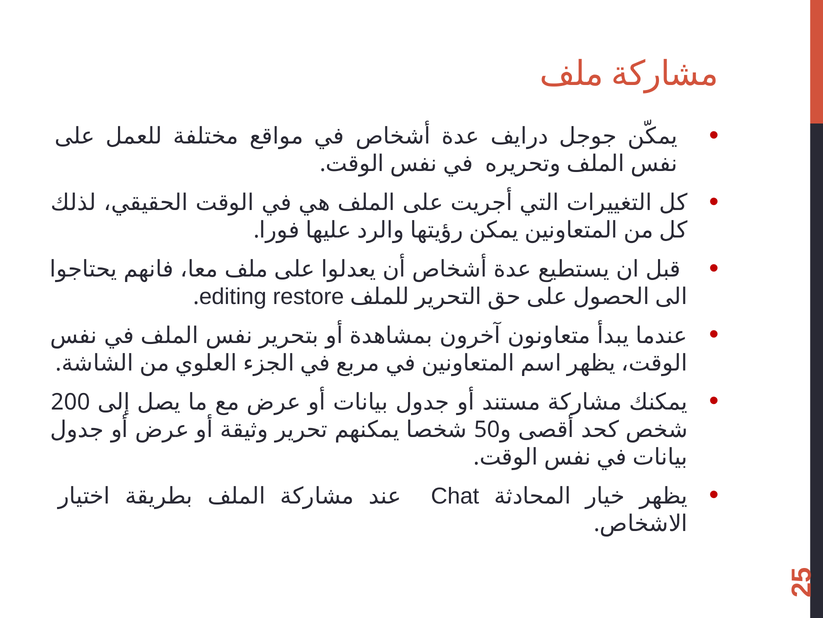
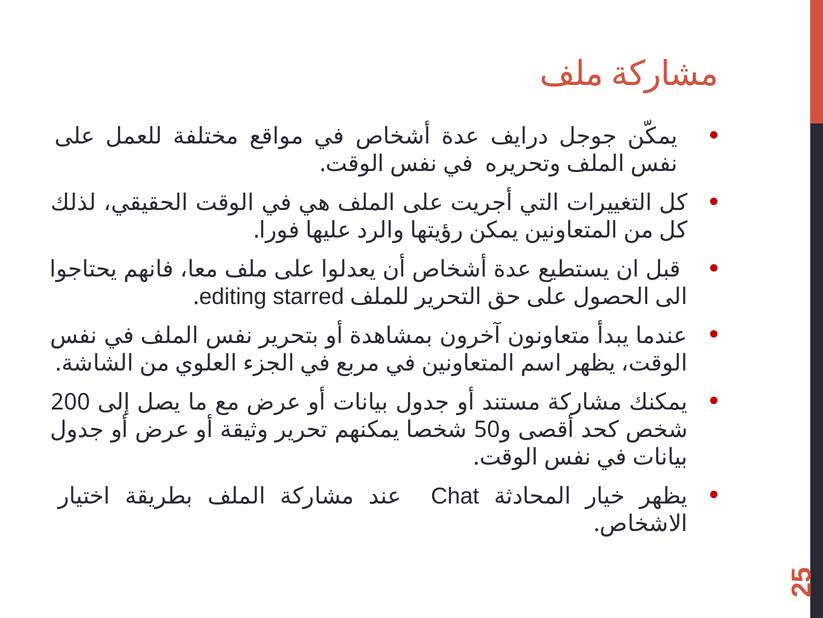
restore: restore -> starred (308, 296)
